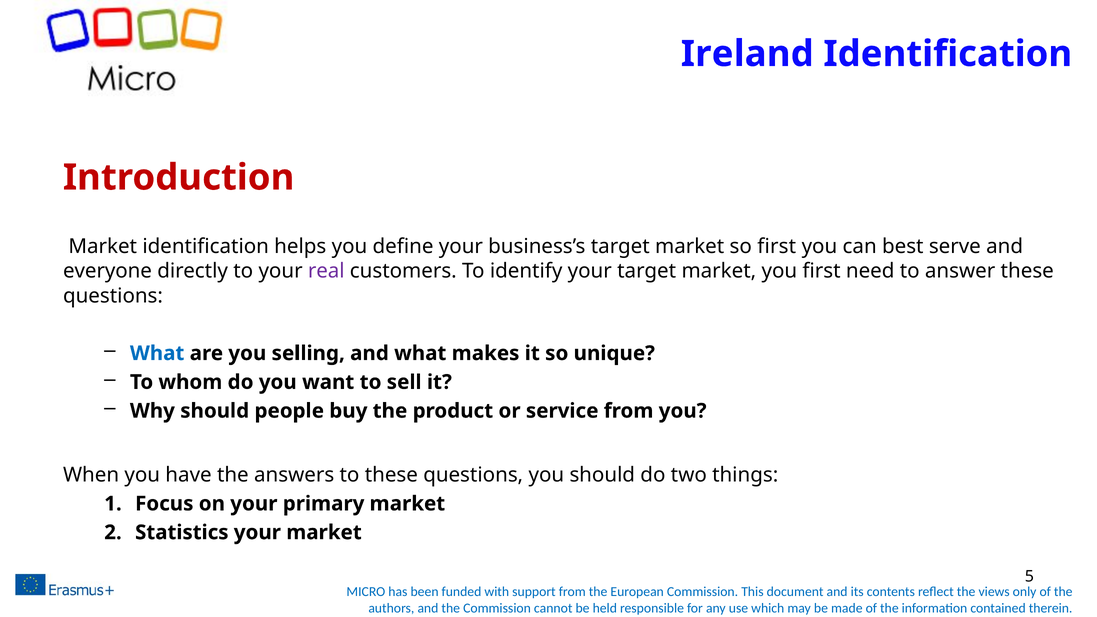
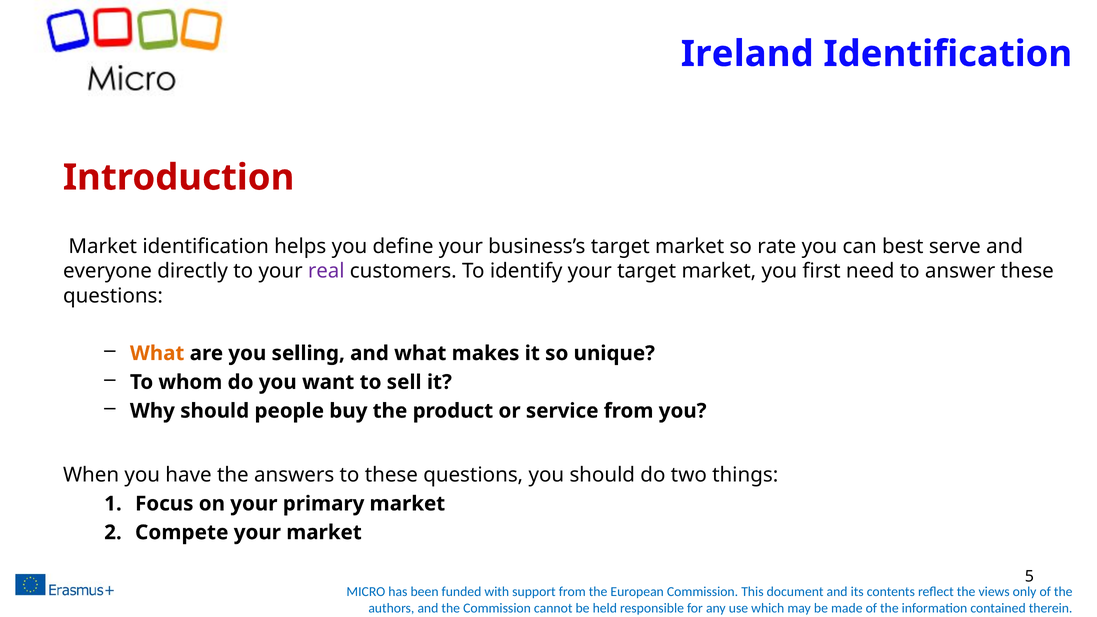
so first: first -> rate (777, 246)
What colour: blue -> orange (157, 353)
Statistics: Statistics -> Compete (182, 532)
